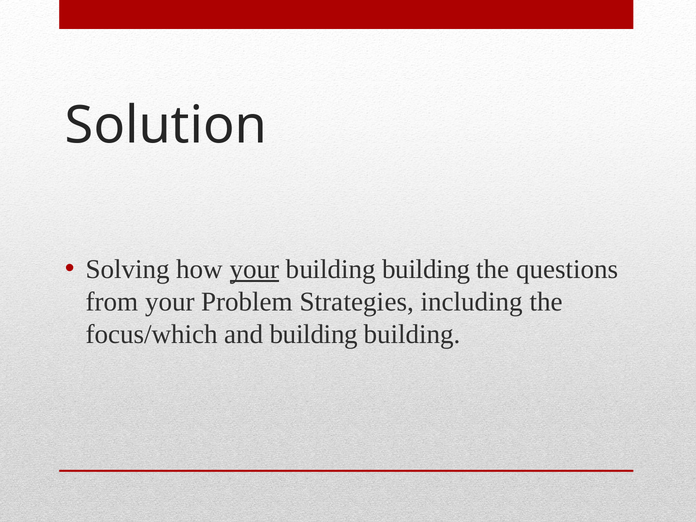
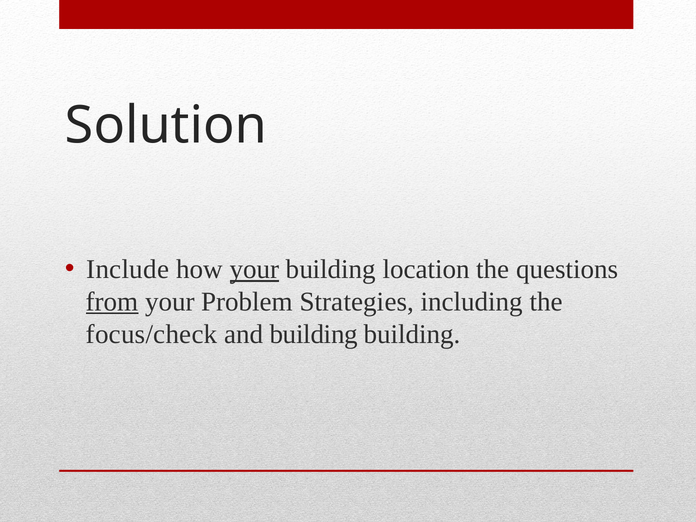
Solving: Solving -> Include (128, 269)
building: building -> location (426, 269)
from underline: none -> present (112, 302)
focus/which: focus/which -> focus/check (152, 334)
